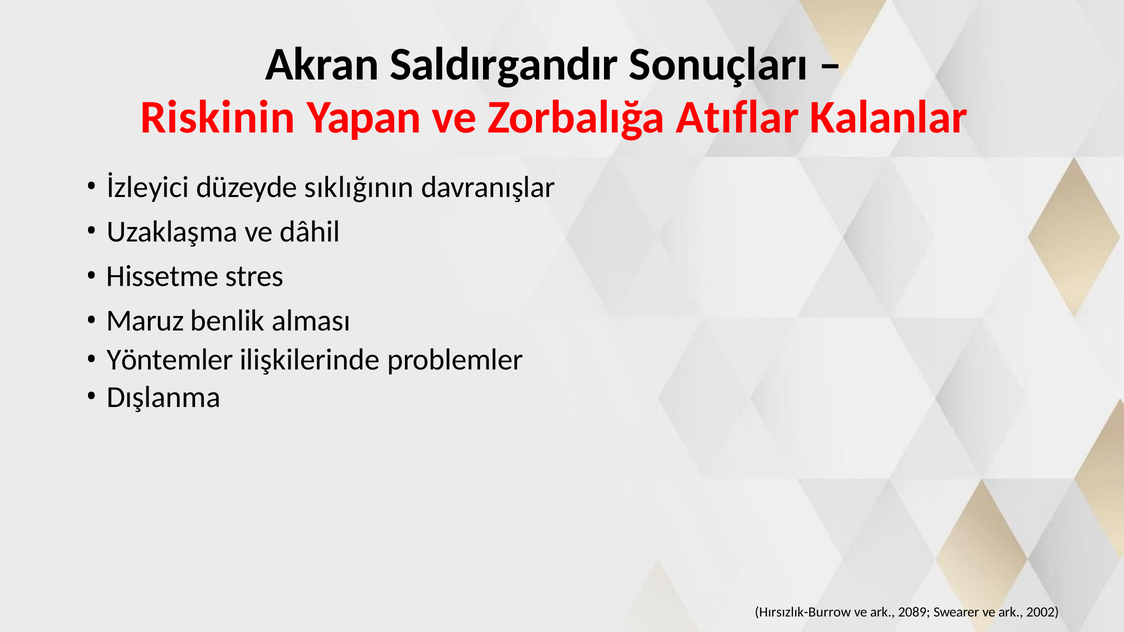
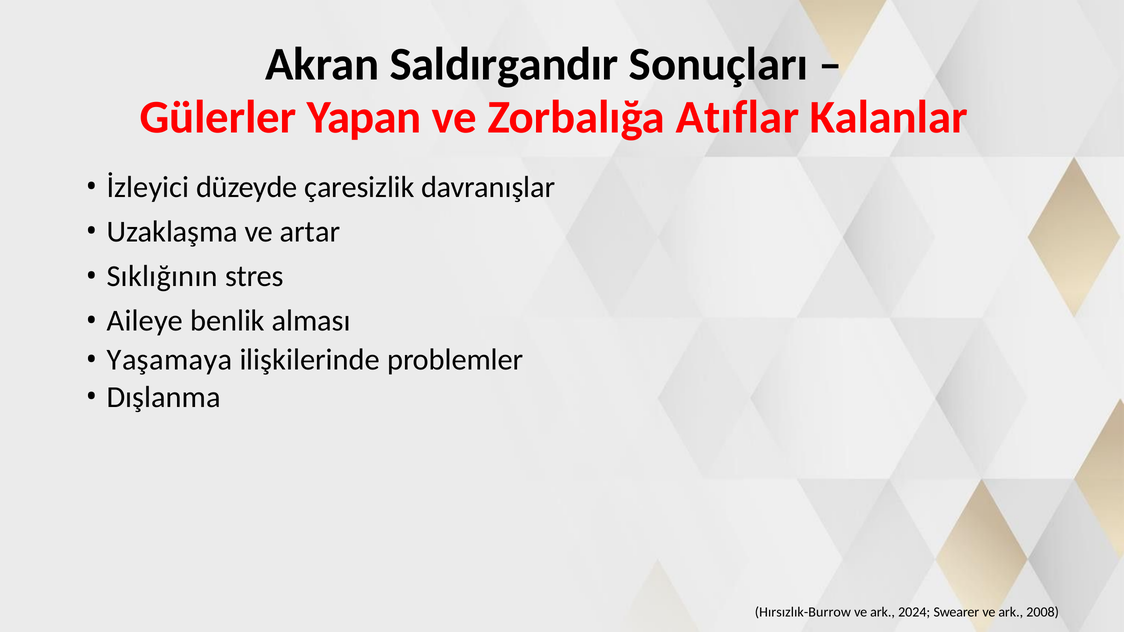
Riskinin: Riskinin -> Gülerler (218, 118)
sıklığının: sıklığının -> çaresizlik (359, 187)
dâhil: dâhil -> artar (310, 232)
Hissetme: Hissetme -> Sıklığının (162, 277)
Maruz: Maruz -> Aileye (145, 321)
Yöntemler: Yöntemler -> Yaşamaya (170, 360)
2089: 2089 -> 2024 (914, 612)
2002: 2002 -> 2008 (1043, 612)
